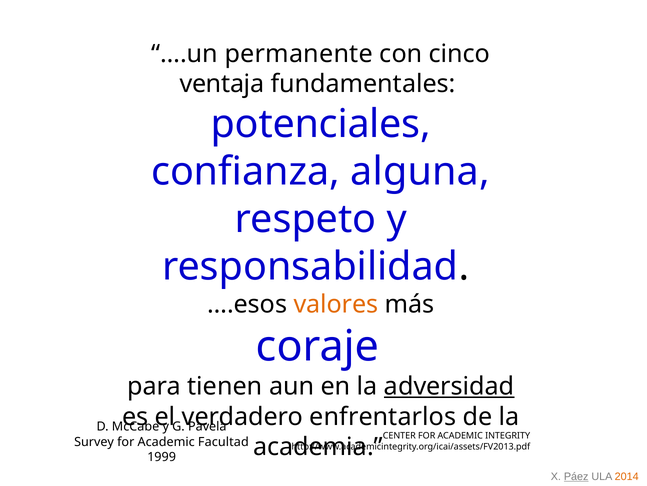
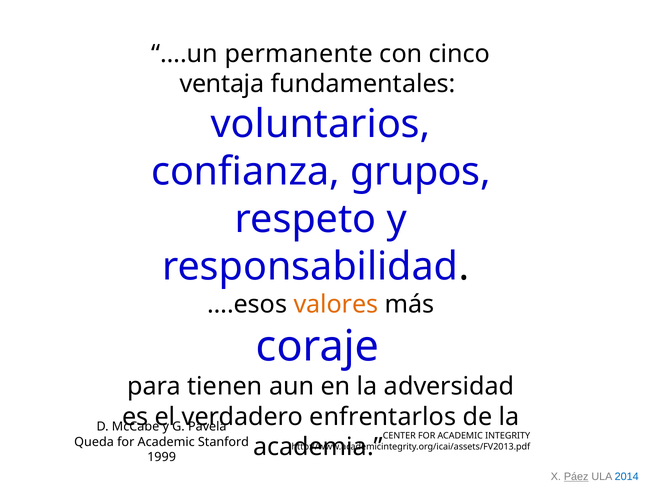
potenciales: potenciales -> voluntarios (321, 124)
alguna: alguna -> grupos (420, 171)
adversidad underline: present -> none (449, 386)
Survey: Survey -> Queda (94, 441)
Facultad: Facultad -> Stanford (223, 441)
2014 colour: orange -> blue (627, 476)
